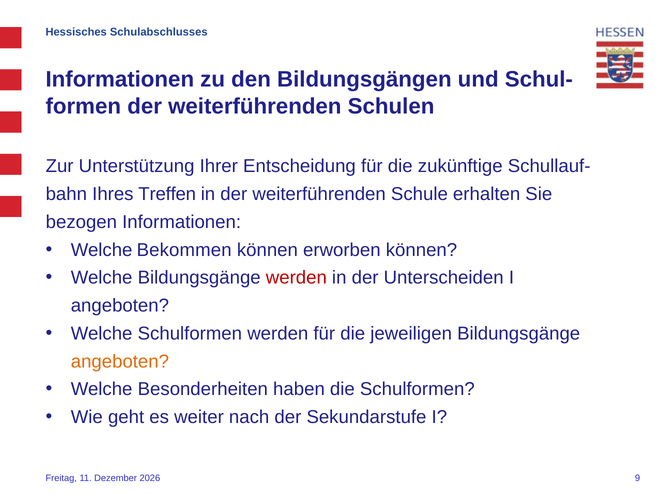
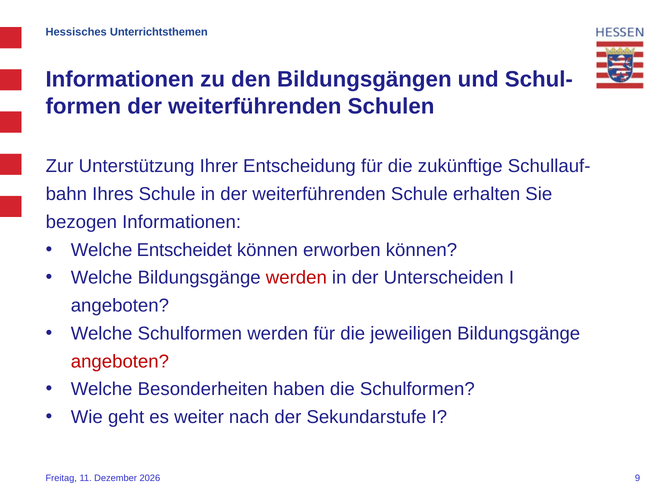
Schulabschlusses: Schulabschlusses -> Unterrichtsthemen (159, 32)
Ihres Treffen: Treffen -> Schule (167, 194)
Bekommen: Bekommen -> Entscheidet (184, 250)
angeboten colour: orange -> red (120, 361)
